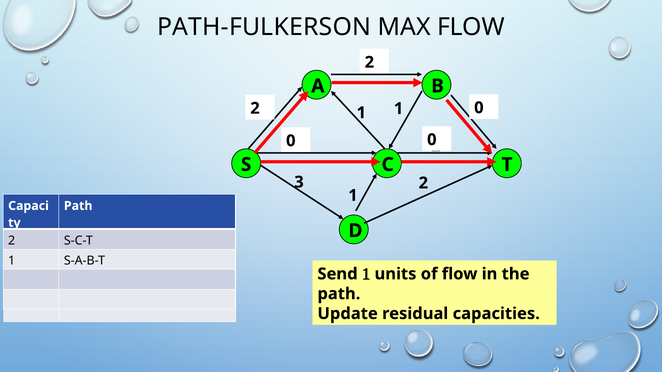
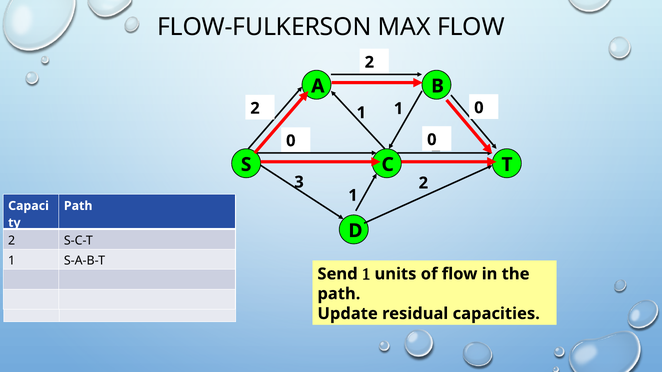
PATH-FULKERSON: PATH-FULKERSON -> FLOW-FULKERSON (264, 27)
